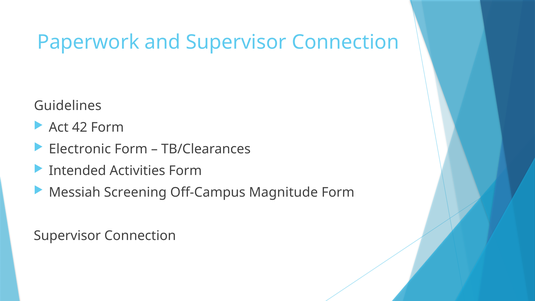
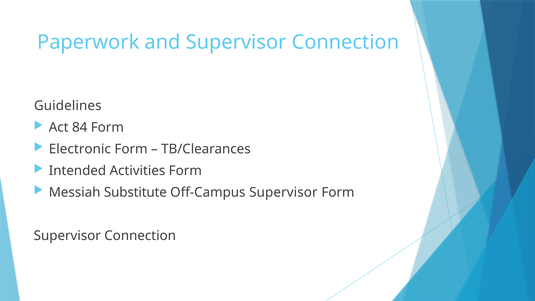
42: 42 -> 84 (80, 127)
Screening: Screening -> Substitute (135, 192)
Off-Campus Magnitude: Magnitude -> Supervisor (283, 192)
